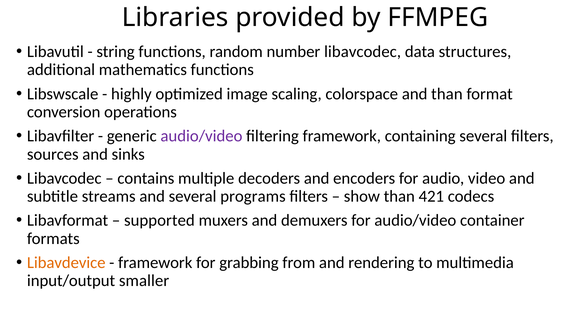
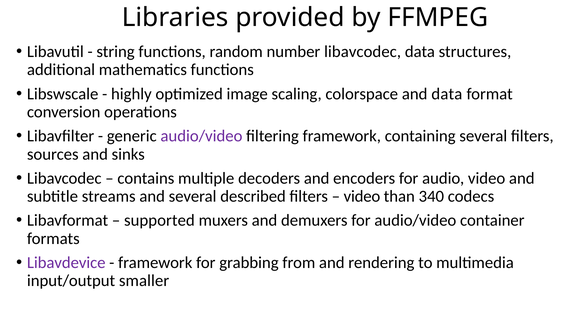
and than: than -> data (447, 94)
programs: programs -> described (253, 196)
show: show -> video (362, 196)
421: 421 -> 340 (431, 196)
Libavdevice colour: orange -> purple (66, 262)
